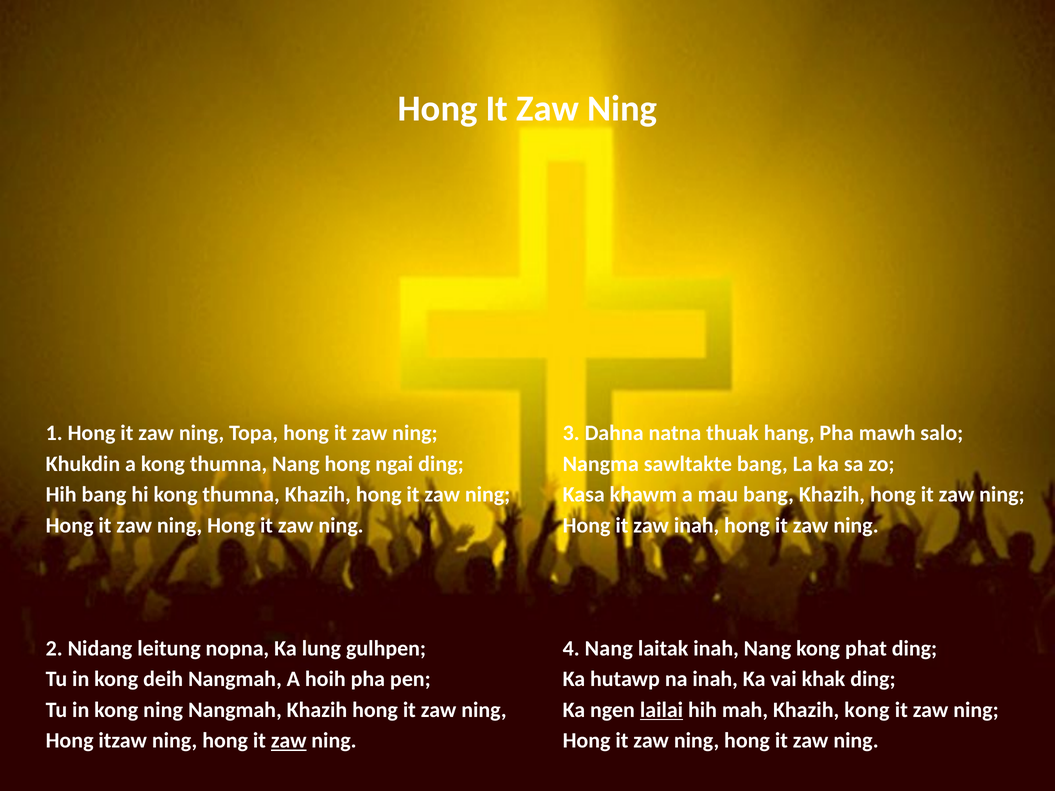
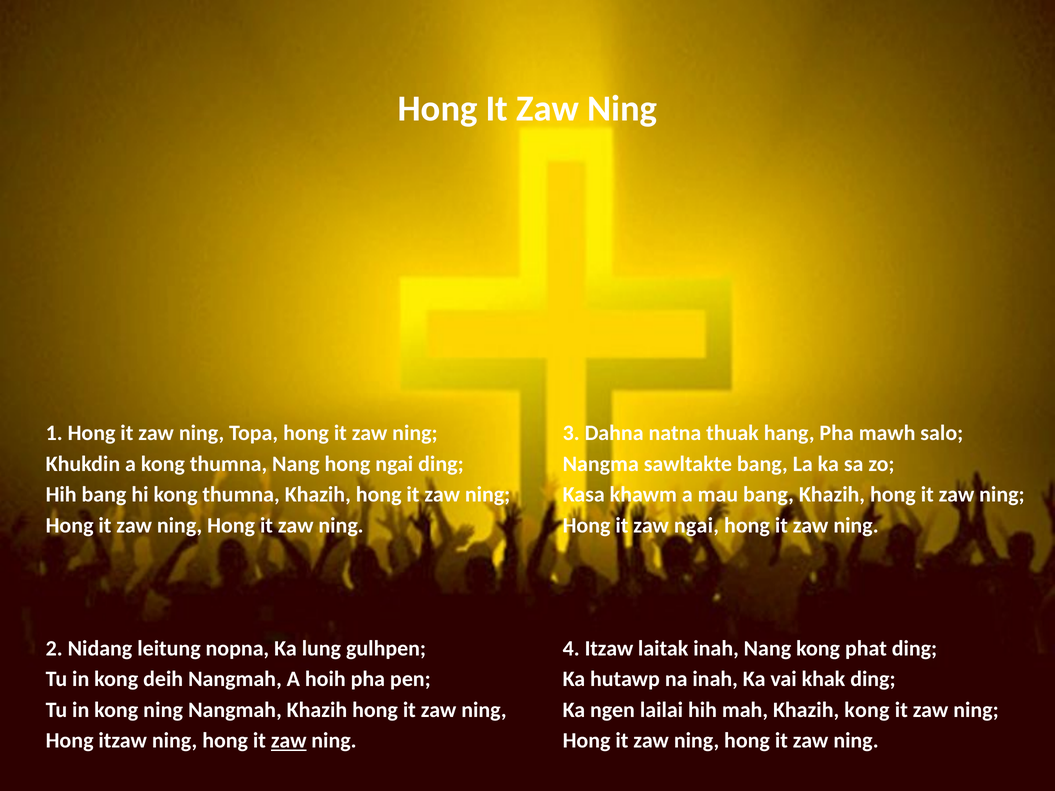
zaw inah: inah -> ngai (696, 526)
4 Nang: Nang -> Itzaw (609, 649)
lailai underline: present -> none (662, 710)
